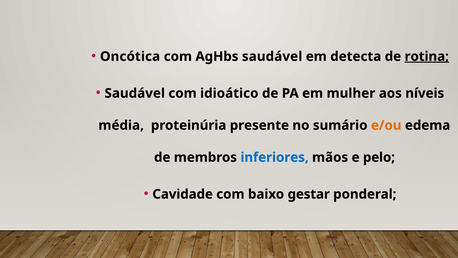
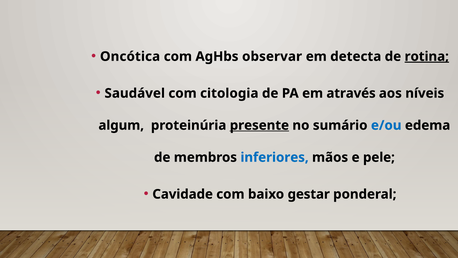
AgHbs saudável: saudável -> observar (272, 56)
idioático: idioático -> citologia (229, 93)
mulher: mulher -> através (351, 93)
média: média -> algum (121, 125)
presente underline: none -> present (259, 125)
e/ou colour: orange -> blue (386, 125)
pelo: pelo -> pele (379, 157)
